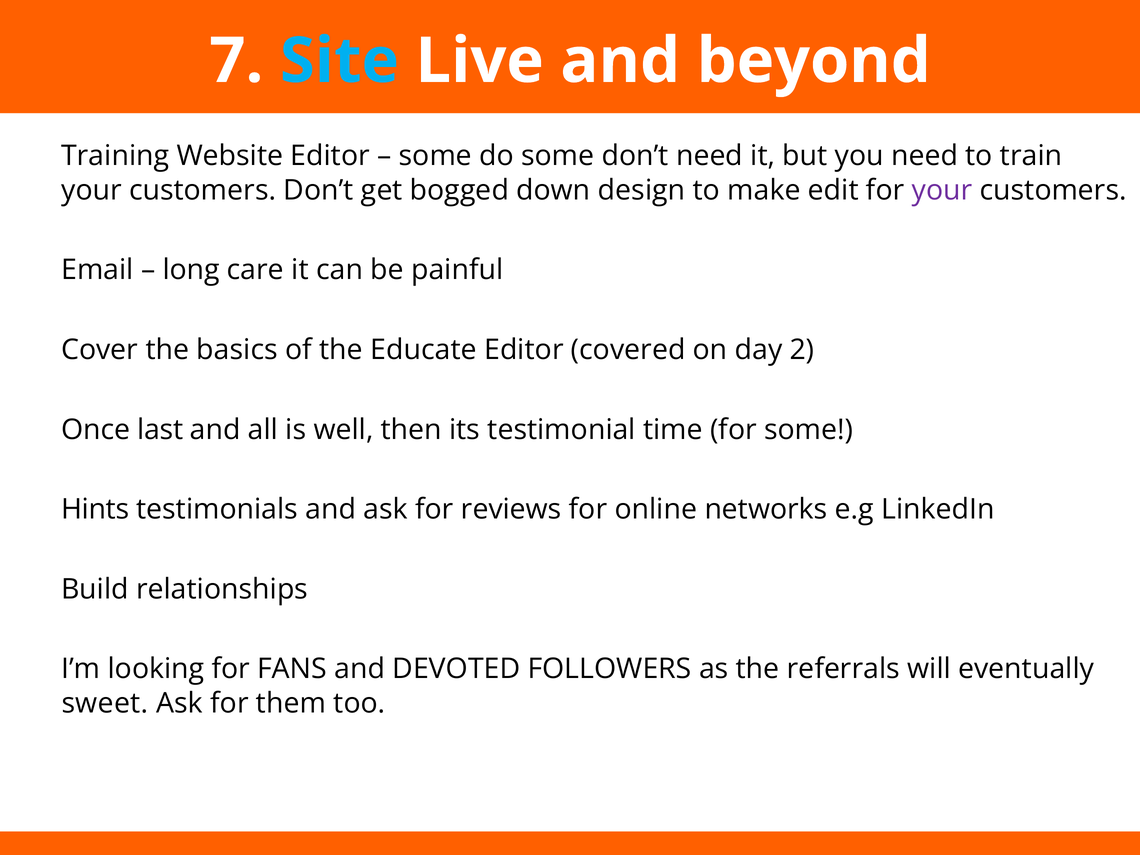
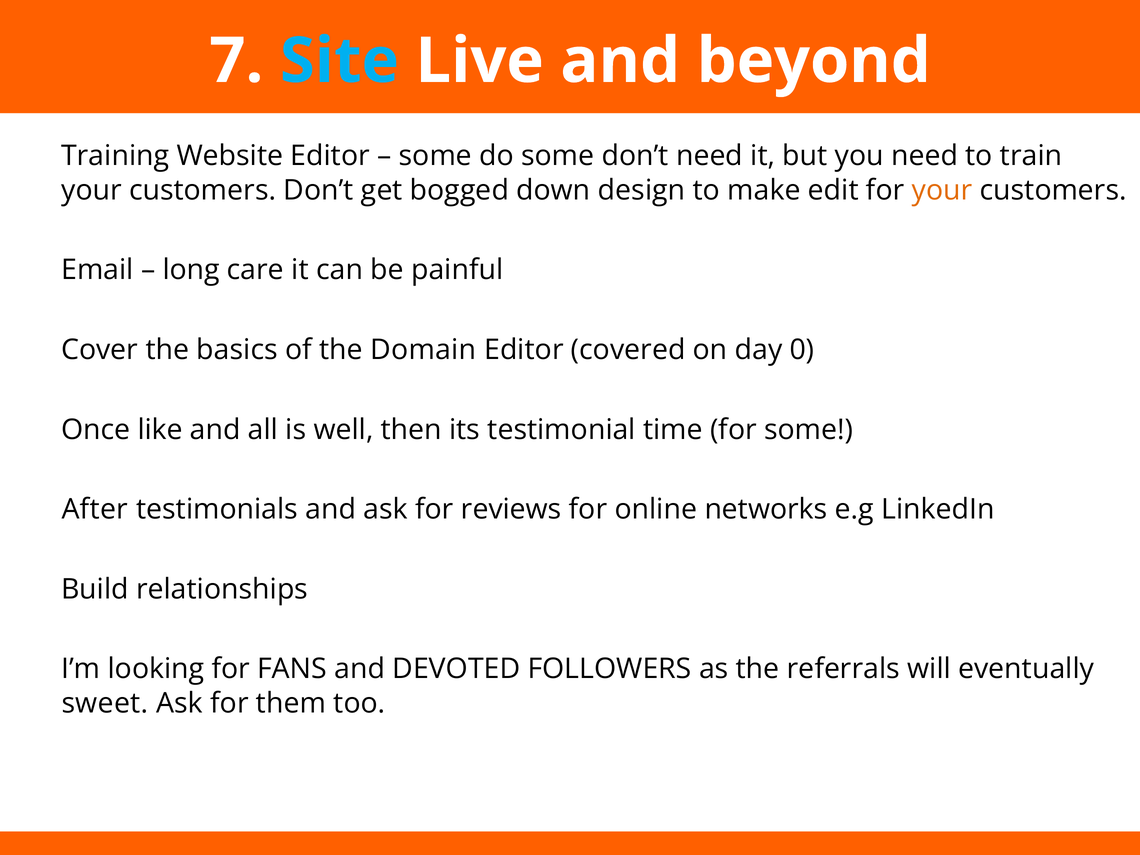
your colour: purple -> orange (942, 190)
Educate: Educate -> Domain (423, 350)
2: 2 -> 0 (802, 350)
last: last -> like (160, 430)
Hints: Hints -> After (95, 509)
